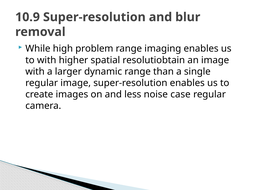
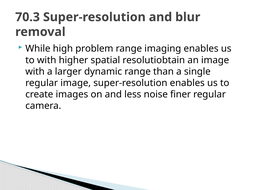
10.9: 10.9 -> 70.3 (28, 17)
case: case -> finer (181, 95)
